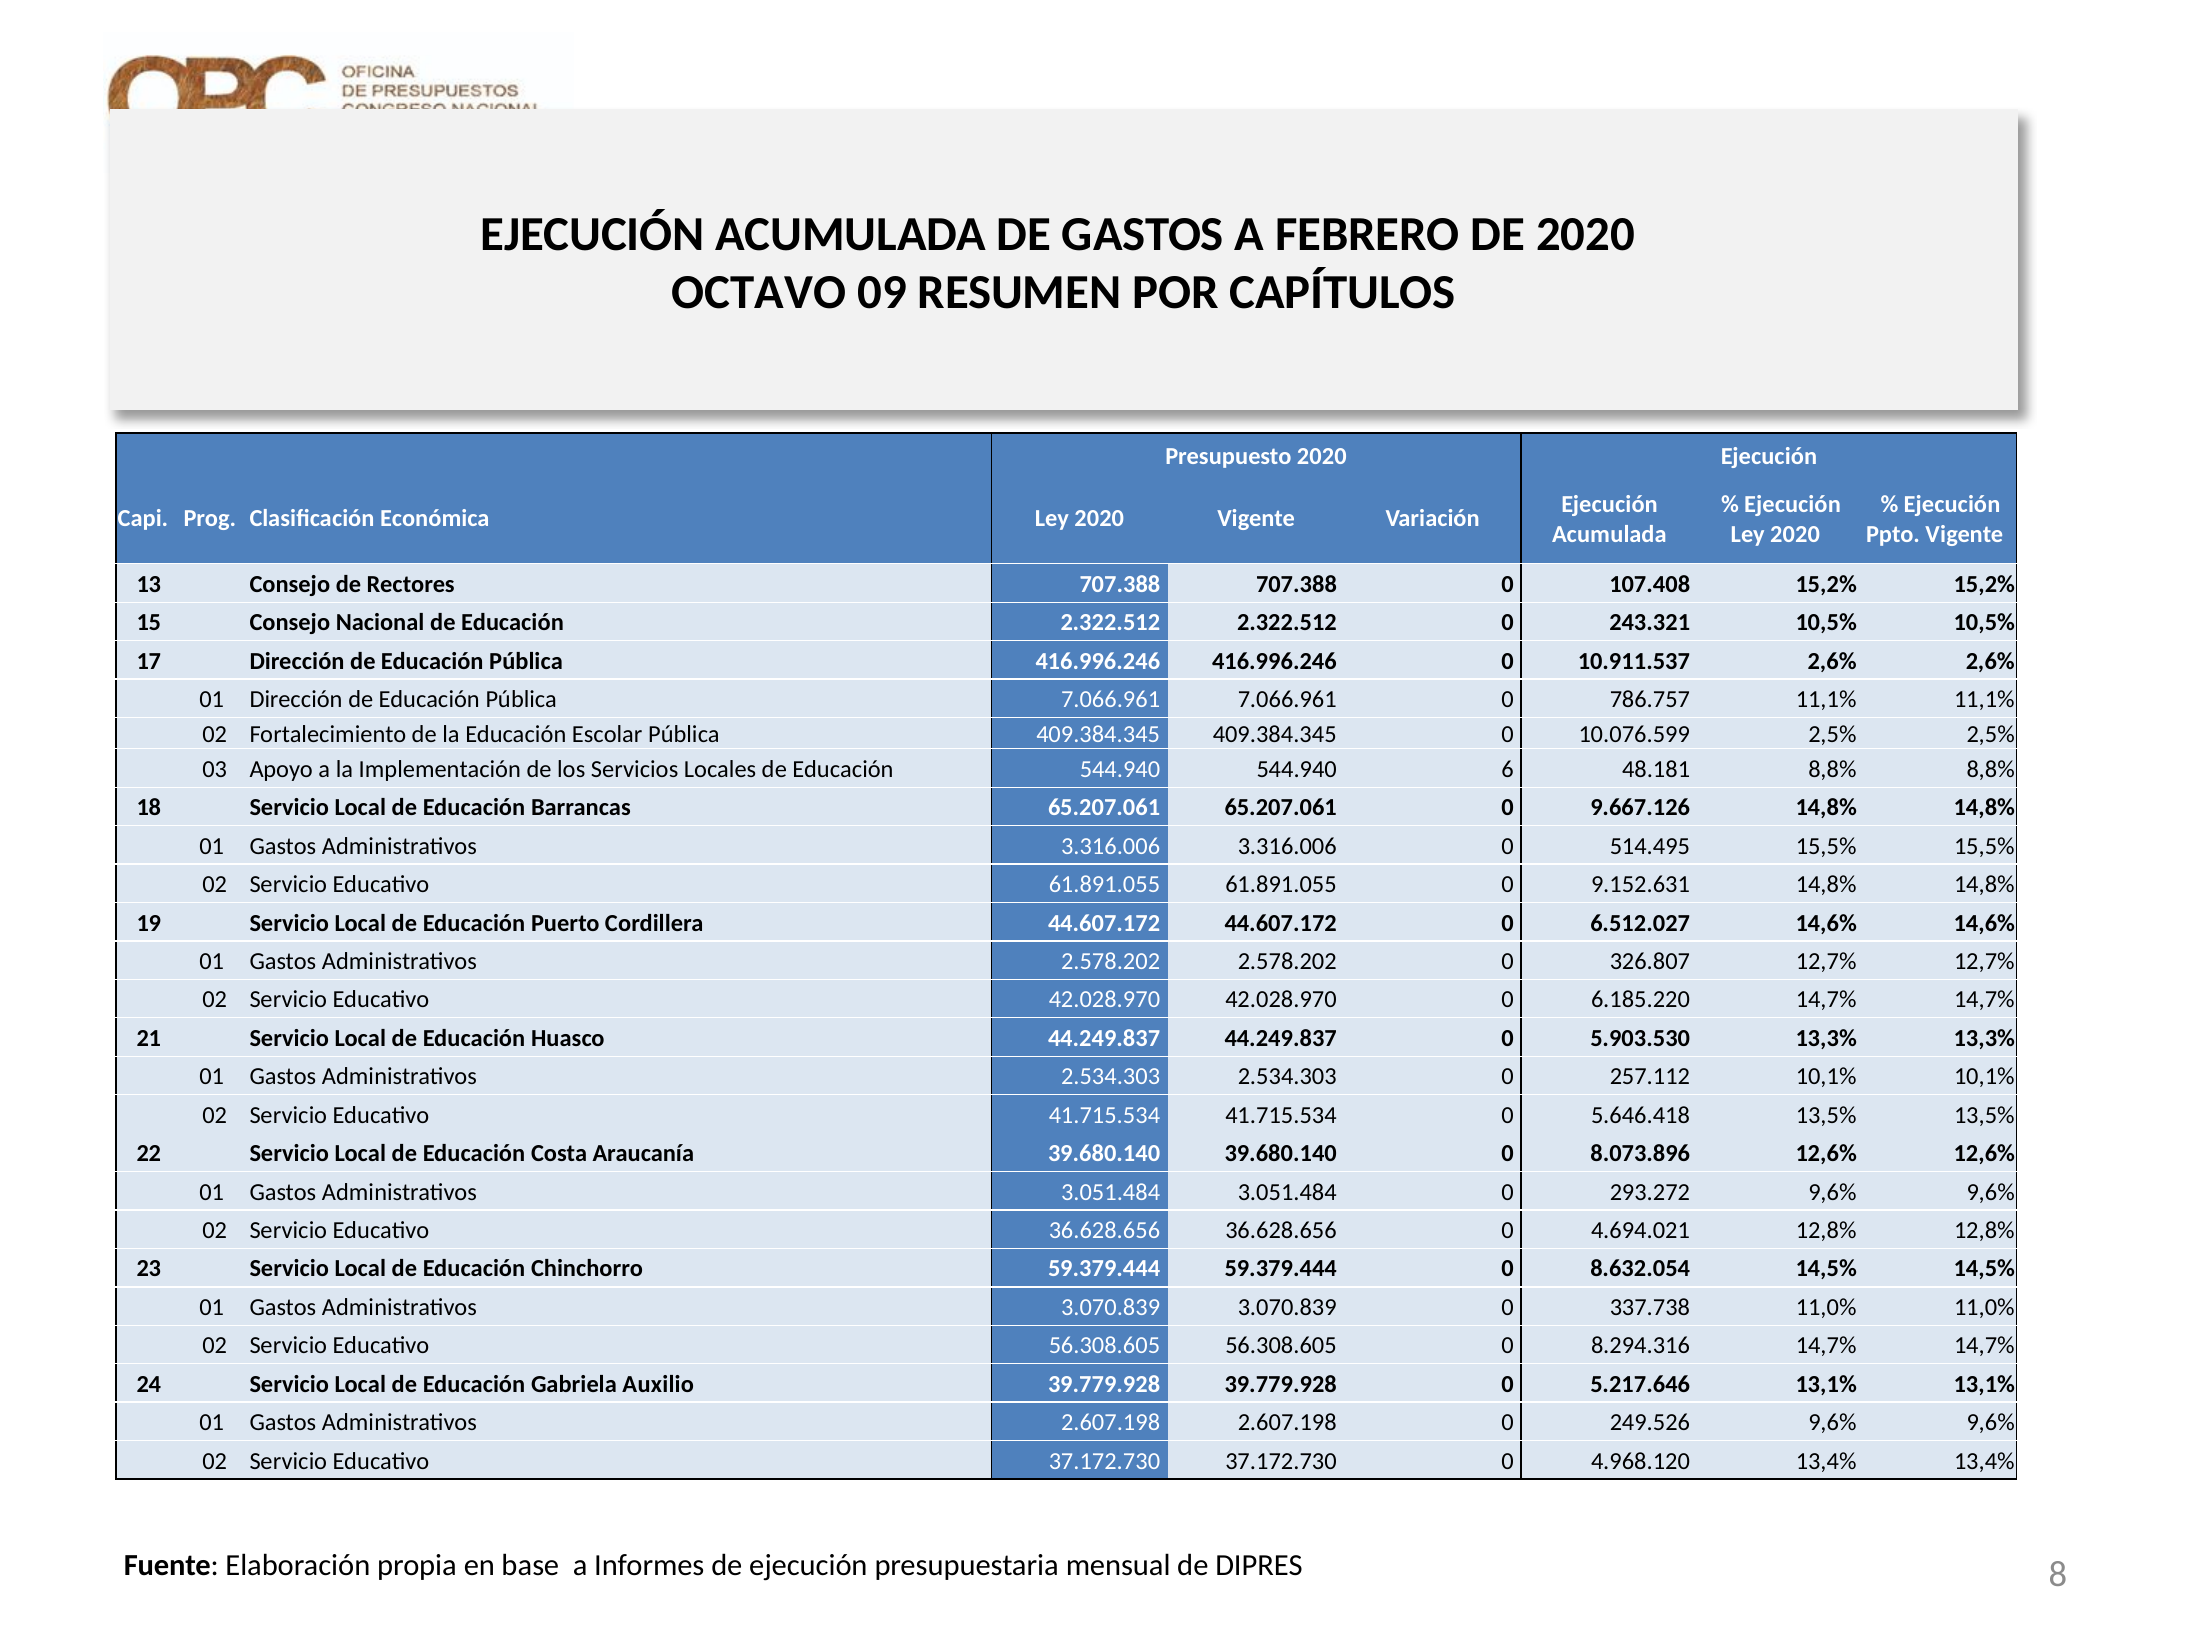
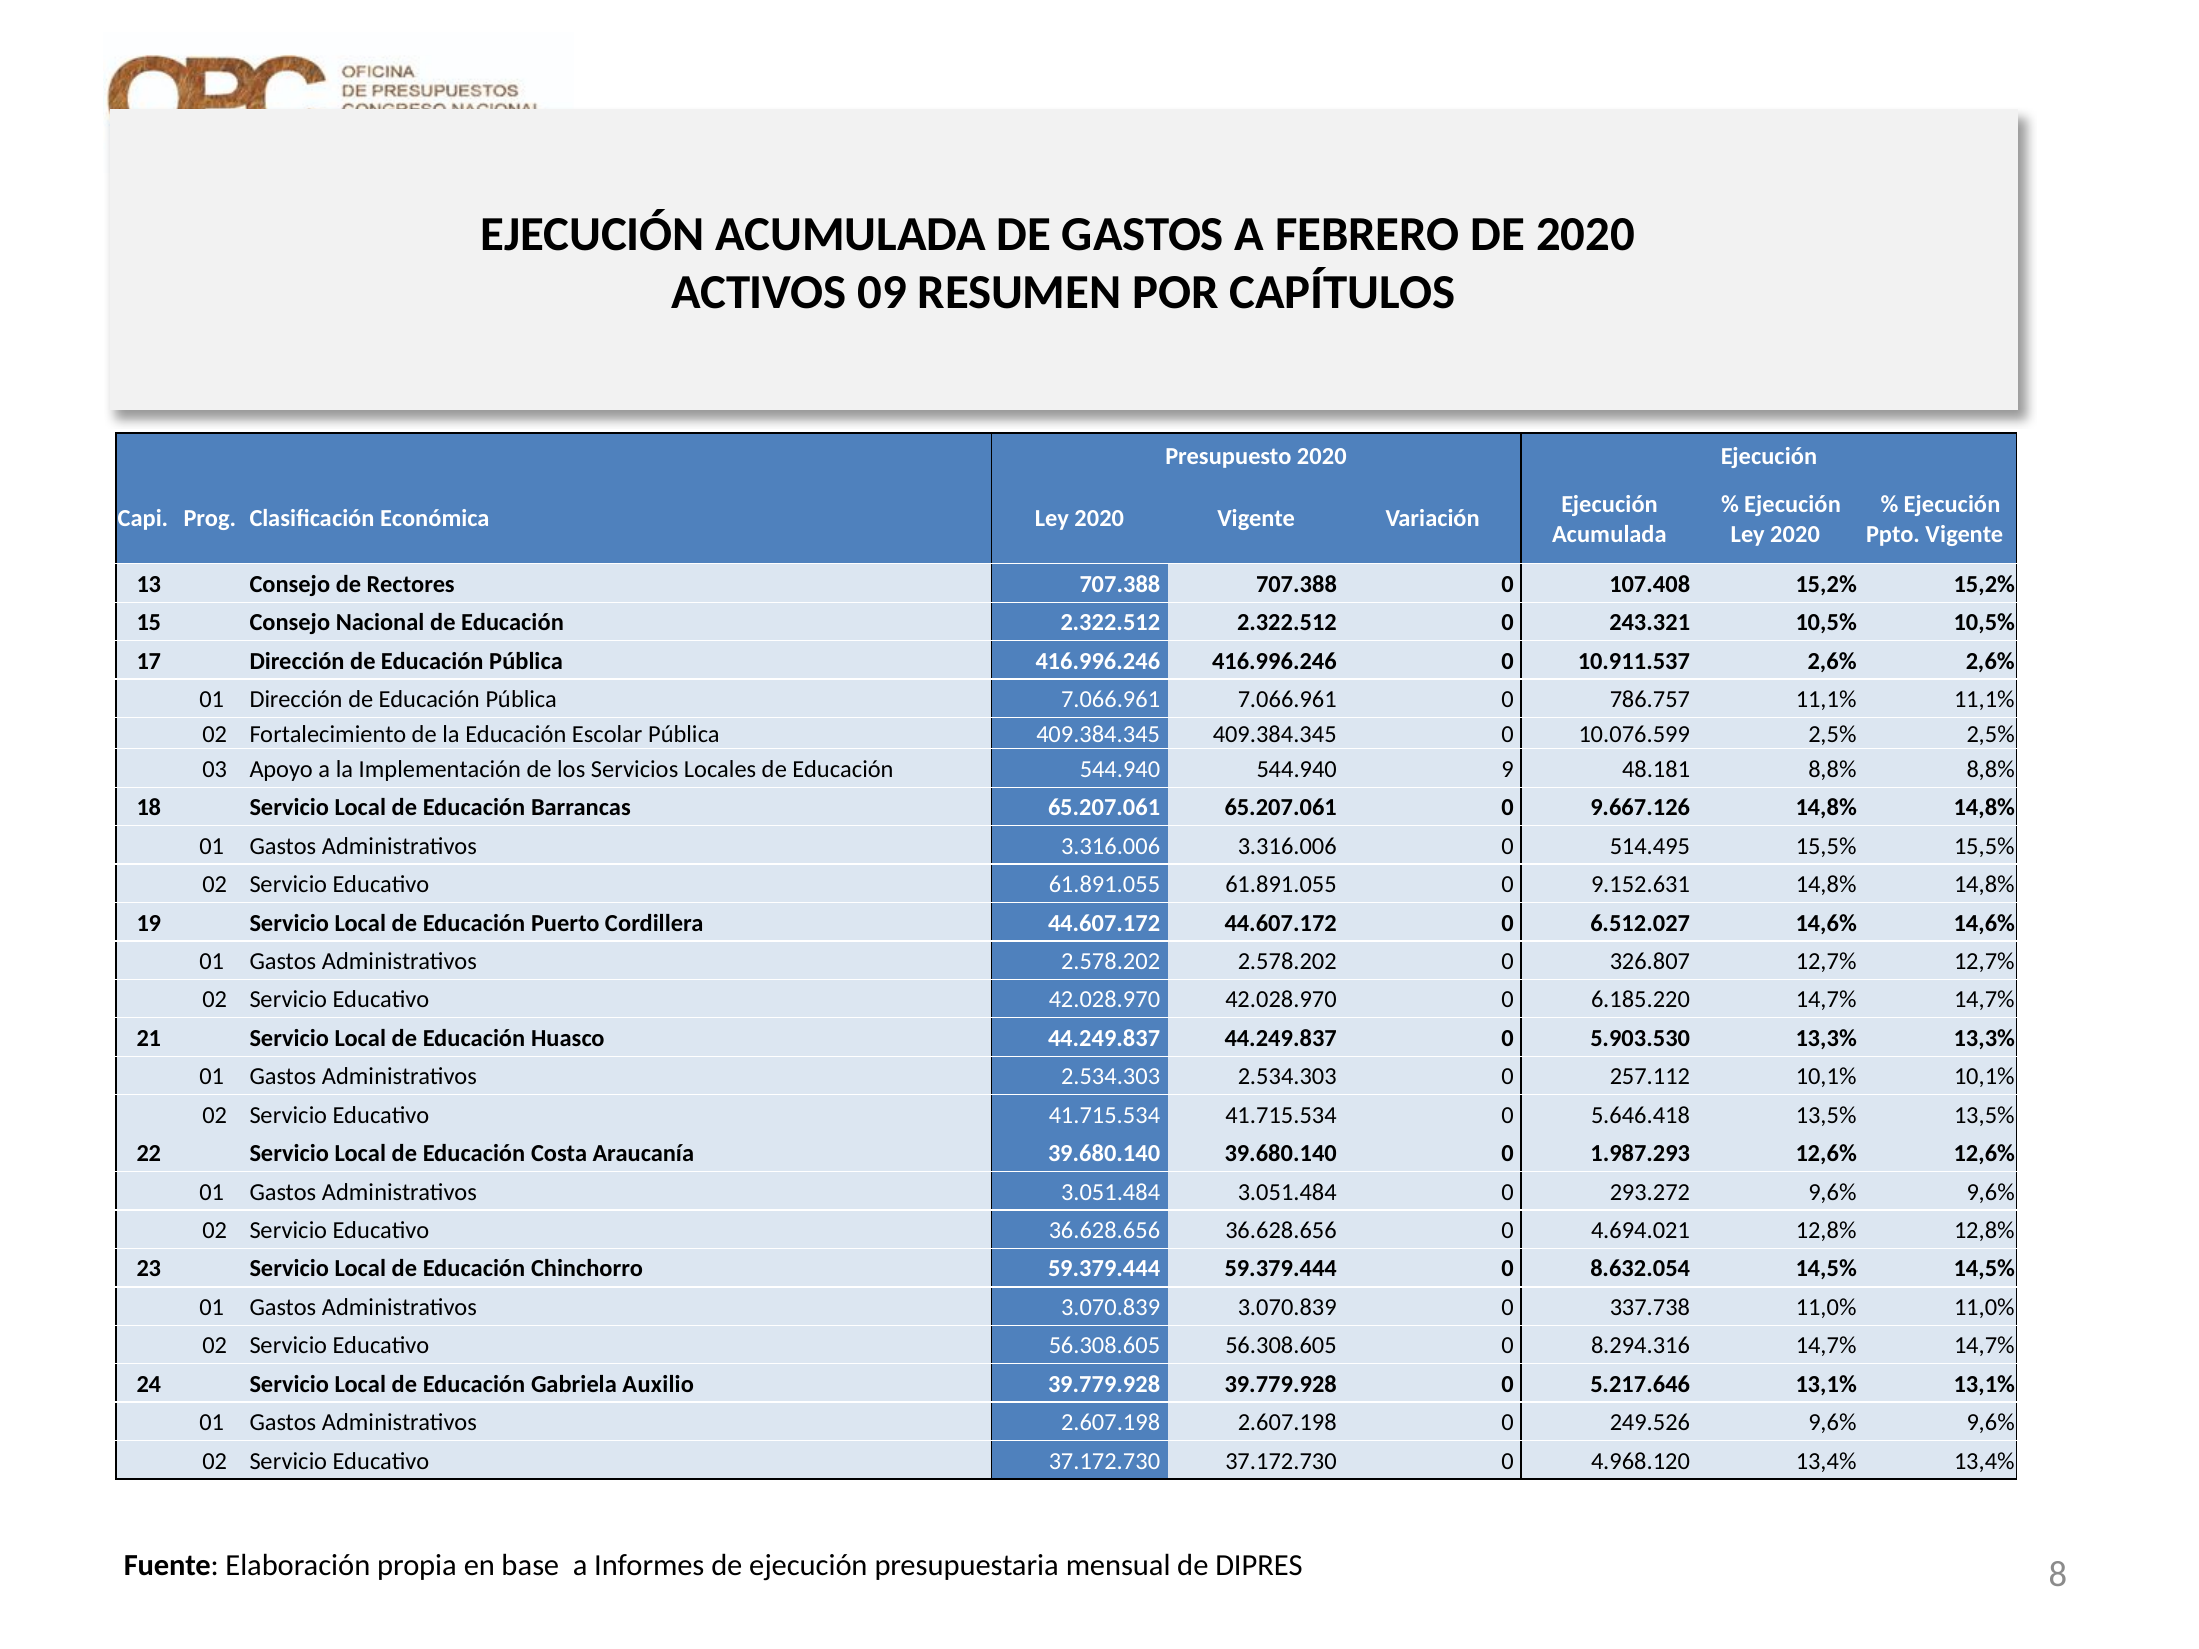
OCTAVO: OCTAVO -> ACTIVOS (759, 293)
6: 6 -> 9 (1508, 769)
8.073.896: 8.073.896 -> 1.987.293 (1640, 1154)
